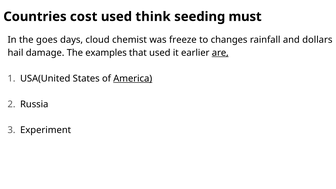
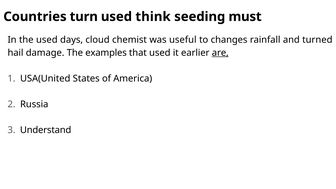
cost: cost -> turn (84, 17)
the goes: goes -> used (47, 40)
freeze: freeze -> useful (183, 40)
dollars: dollars -> turned (317, 40)
America underline: present -> none (133, 78)
Experiment: Experiment -> Understand (46, 130)
